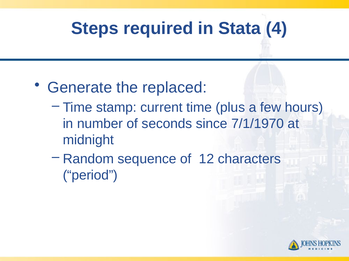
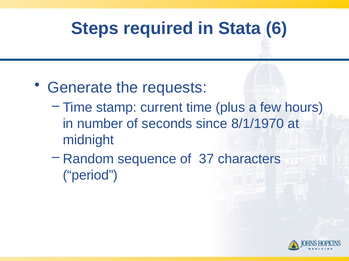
4: 4 -> 6 (276, 28)
replaced: replaced -> requests (175, 88)
7/1/1970: 7/1/1970 -> 8/1/1970 (258, 124)
12: 12 -> 37 (207, 159)
